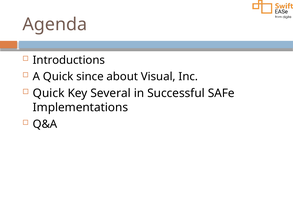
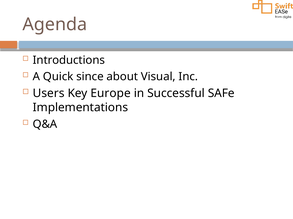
Quick: Quick -> Users (49, 94)
Several: Several -> Europe (111, 94)
